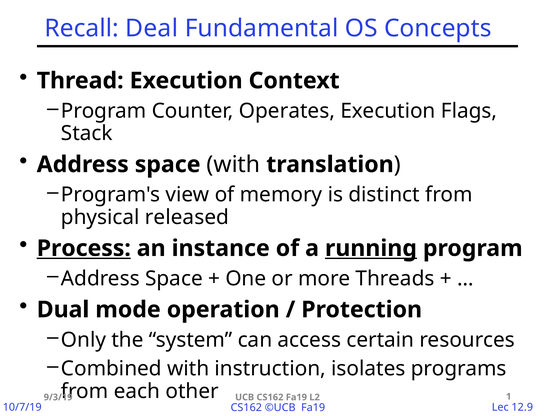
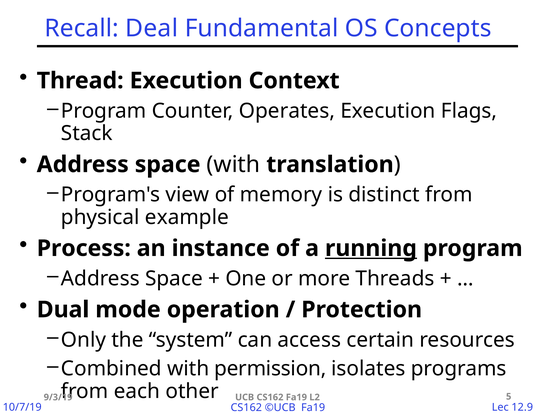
released: released -> example (187, 217)
Process underline: present -> none (84, 248)
instruction: instruction -> permission (270, 369)
1: 1 -> 5 (509, 397)
